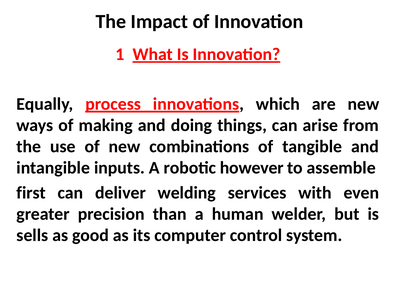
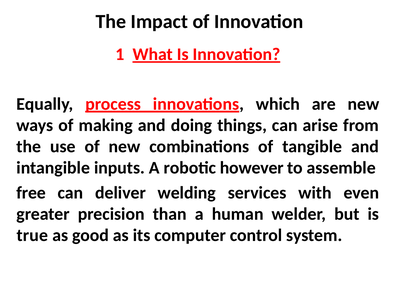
first: first -> free (31, 193)
sells: sells -> true (32, 235)
